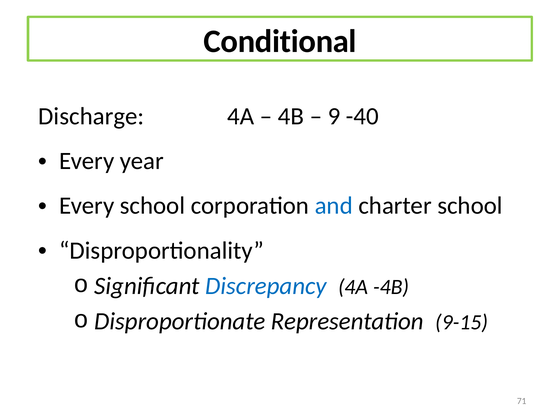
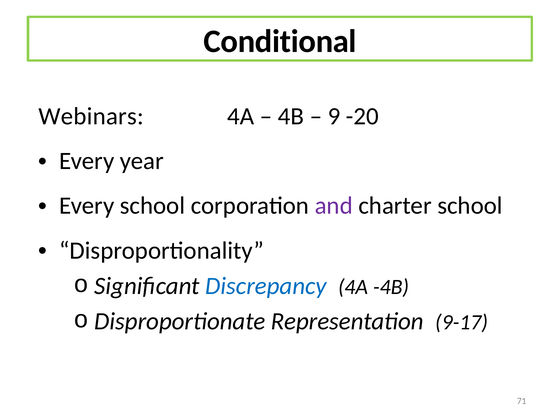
Discharge: Discharge -> Webinars (91, 116)
-40: -40 -> -20 (362, 116)
and colour: blue -> purple (334, 206)
9-15: 9-15 -> 9-17 (462, 322)
